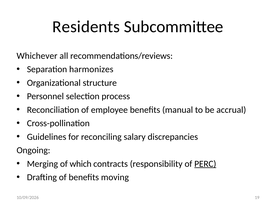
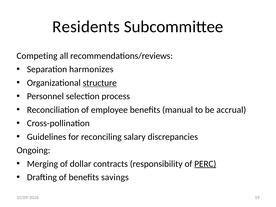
Whichever: Whichever -> Competing (37, 56)
structure underline: none -> present (100, 83)
which: which -> dollar (81, 164)
moving: moving -> savings (115, 177)
